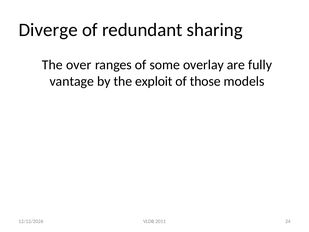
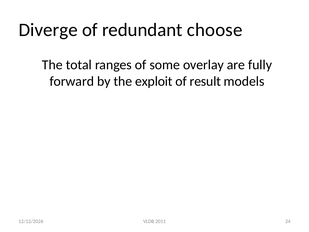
sharing: sharing -> choose (215, 30)
over: over -> total (79, 65)
vantage: vantage -> forward (72, 81)
those: those -> result (205, 81)
